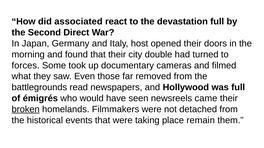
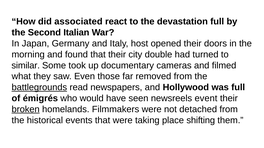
Direct: Direct -> Italian (76, 33)
forces: forces -> similar (26, 66)
battlegrounds underline: none -> present (39, 88)
came: came -> event (206, 99)
remain: remain -> shifting (201, 121)
